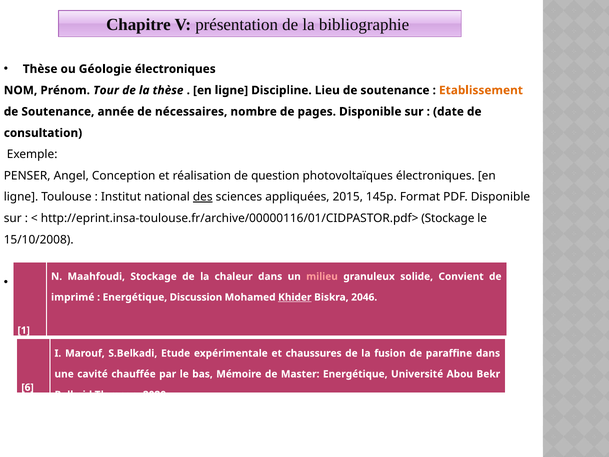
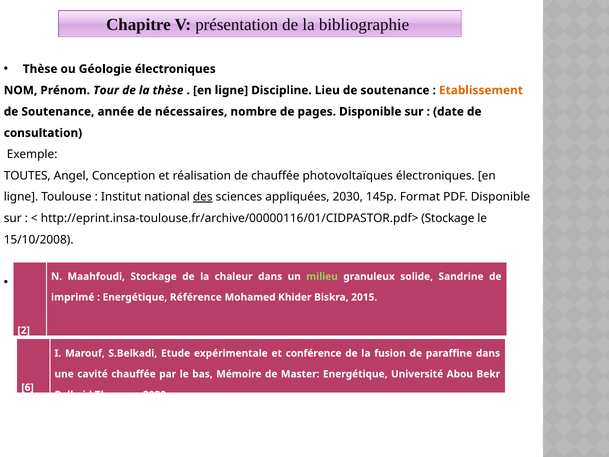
PENSER: PENSER -> TOUTES (27, 176)
de question: question -> chauffée (275, 176)
2015: 2015 -> 2030 (348, 197)
milieu colour: pink -> light green (322, 276)
Convient: Convient -> Sandrine (461, 276)
Discussion: Discussion -> Référence (196, 297)
Khider underline: present -> none (295, 297)
2046: 2046 -> 2015 (364, 297)
1: 1 -> 2 (24, 330)
chaussures: chaussures -> conférence (314, 353)
